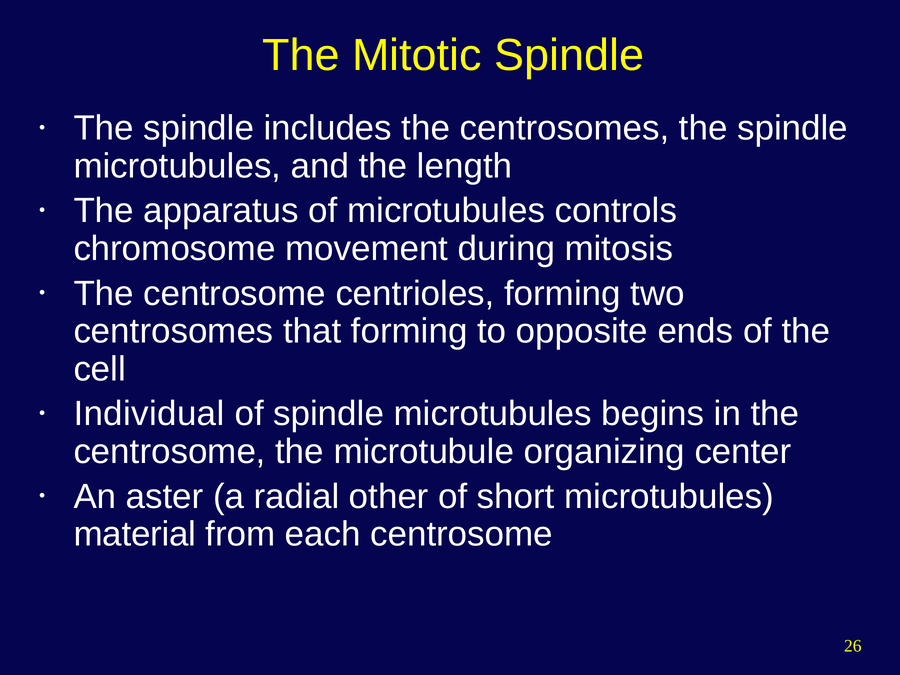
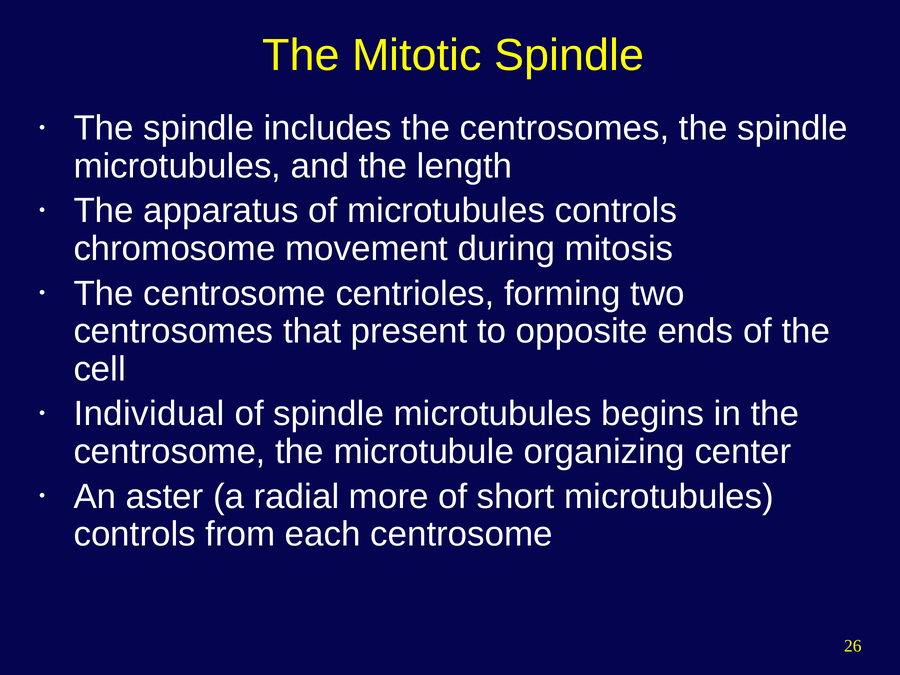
that forming: forming -> present (409, 331)
other: other -> more (389, 497)
material: material -> controls (135, 534)
